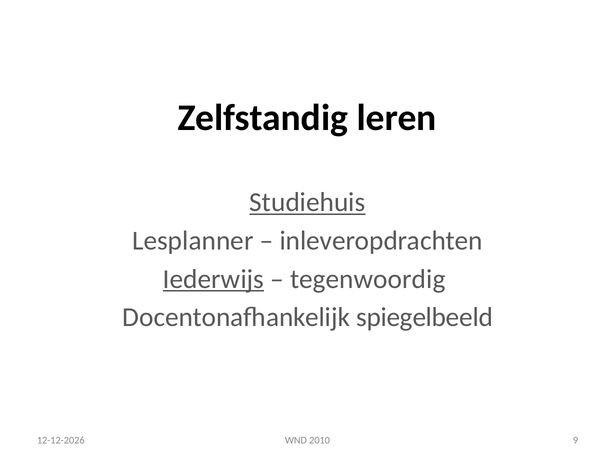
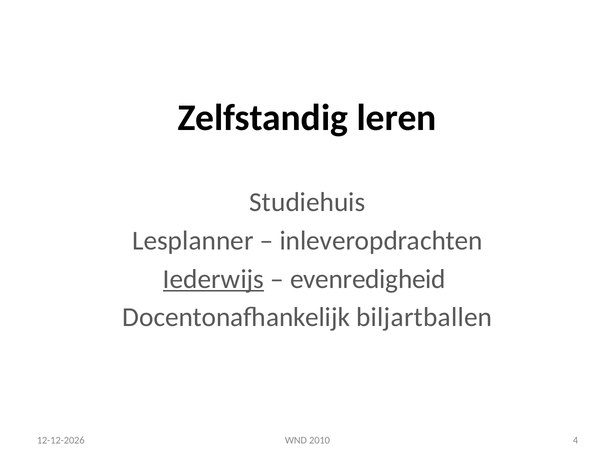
Studiehuis underline: present -> none (307, 203)
tegenwoordig: tegenwoordig -> evenredigheid (368, 279)
spiegelbeeld: spiegelbeeld -> biljartballen (424, 317)
9: 9 -> 4 (576, 440)
